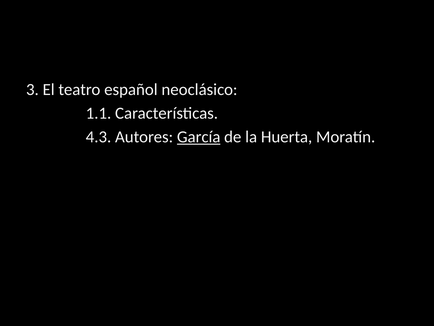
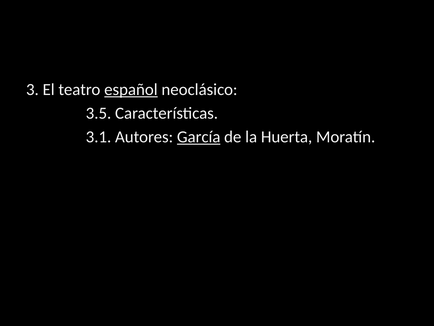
español underline: none -> present (131, 89)
1.1: 1.1 -> 3.5 (99, 113)
4.3: 4.3 -> 3.1 (99, 137)
